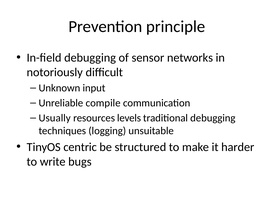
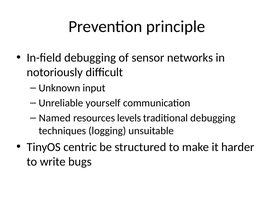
compile: compile -> yourself (103, 103)
Usually: Usually -> Named (55, 118)
